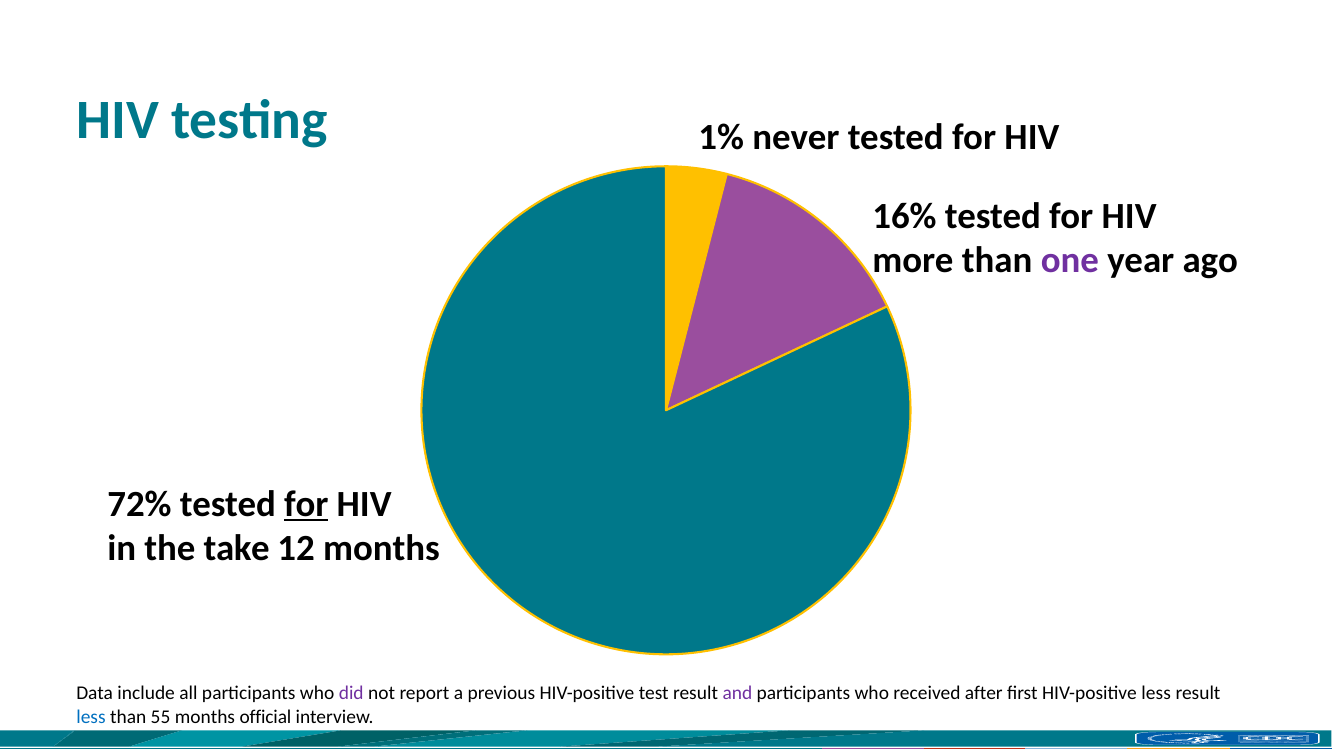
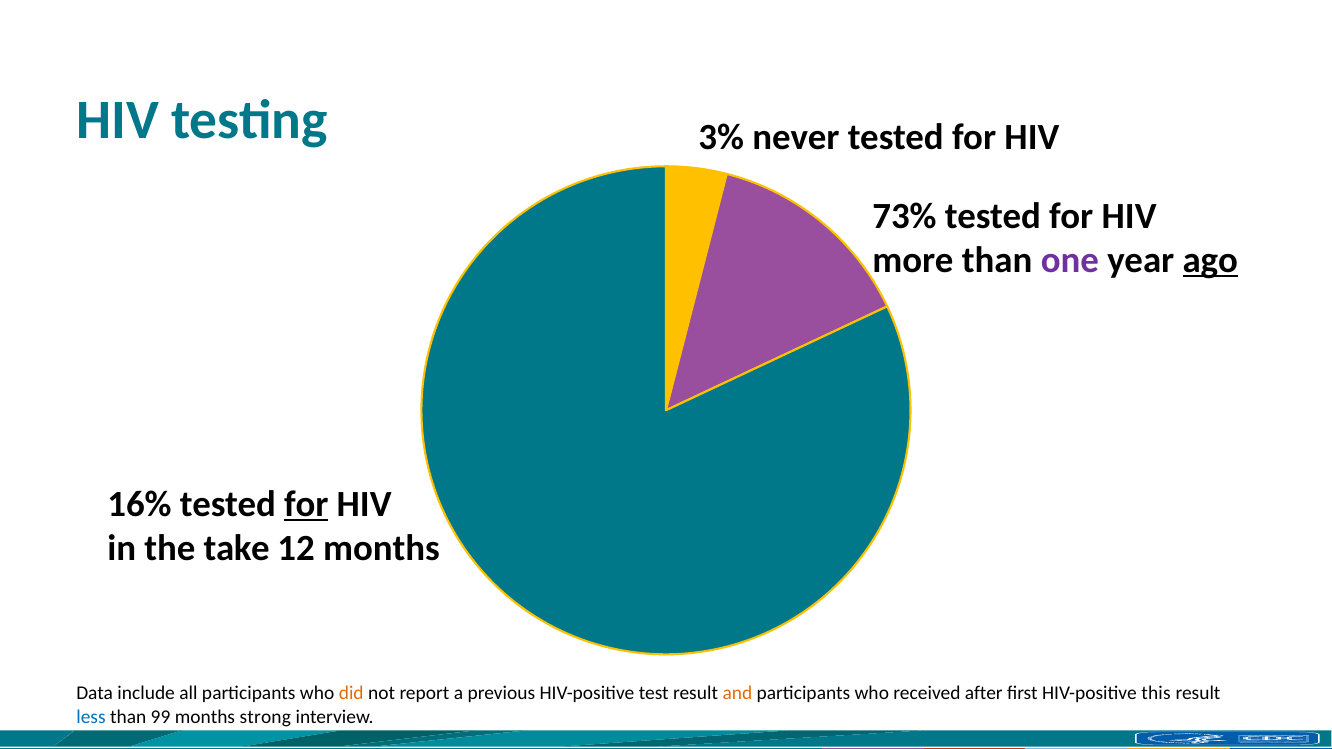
1%: 1% -> 3% (721, 137)
16%: 16% -> 73% (904, 216)
ago underline: none -> present (1210, 260)
72%: 72% -> 16% (139, 504)
did colour: purple -> orange (351, 694)
and colour: purple -> orange (737, 694)
HIV-positive less: less -> this (1156, 694)
55: 55 -> 99 (161, 717)
official: official -> strong (265, 717)
